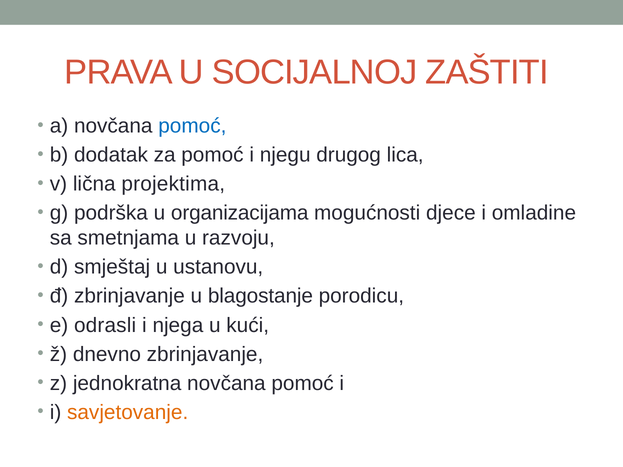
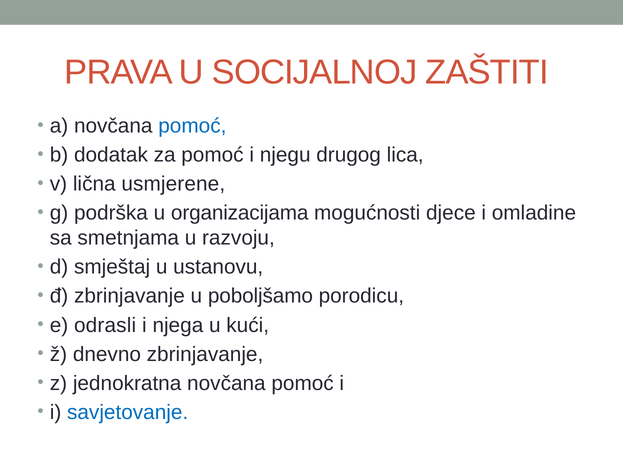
projektima: projektima -> usmjerene (173, 184)
blagostanje: blagostanje -> poboljšamo (260, 296)
savjetovanje colour: orange -> blue (128, 413)
